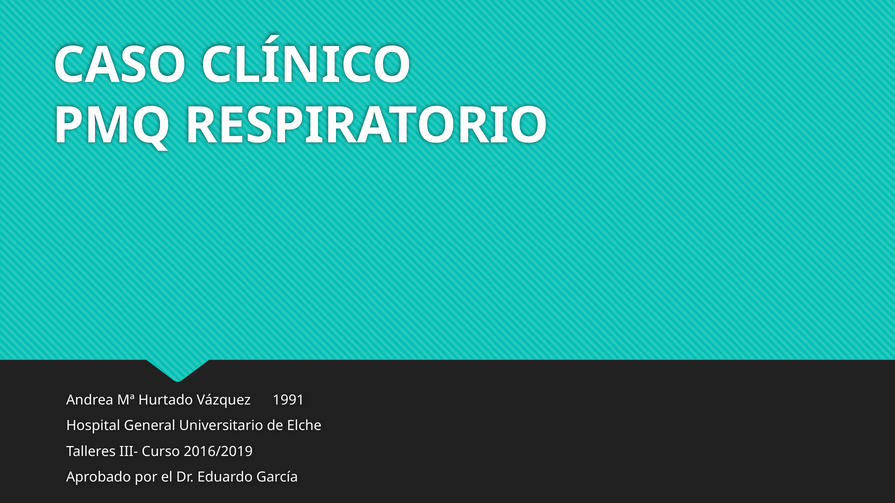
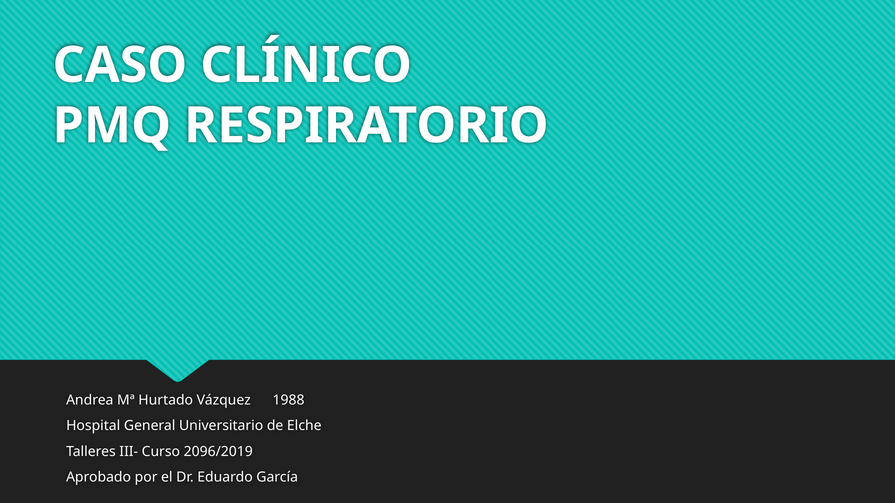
1991: 1991 -> 1988 (289, 400)
2016/2019: 2016/2019 -> 2096/2019 (218, 452)
